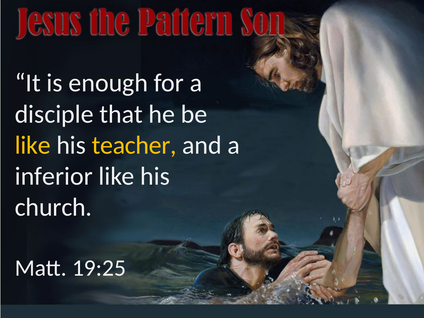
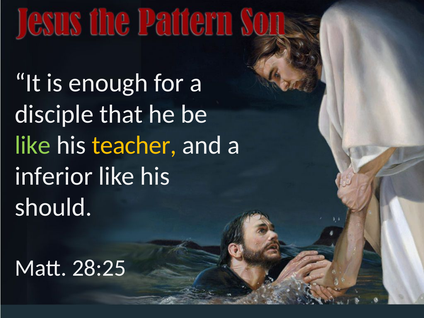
like colour: yellow -> light green (33, 145)
church: church -> should (53, 207)
19:25: 19:25 -> 28:25 (99, 268)
